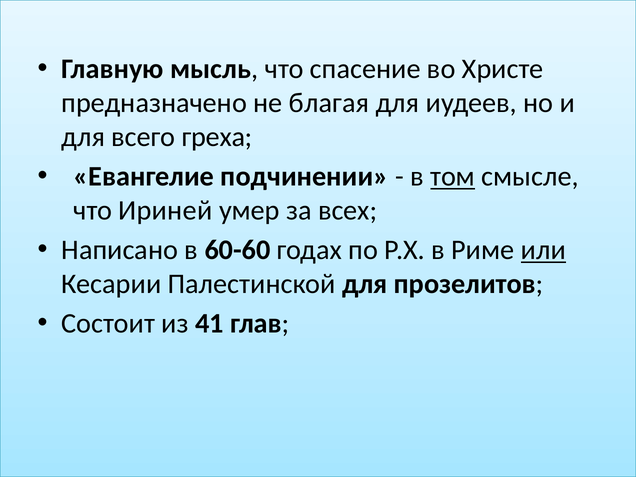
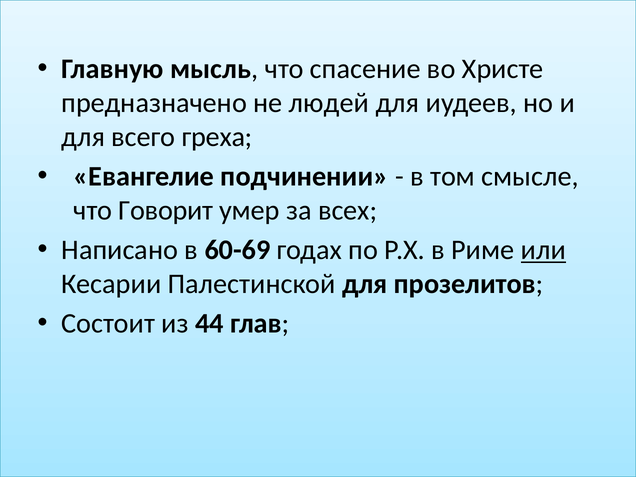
благая: благая -> людей (329, 103)
том underline: present -> none (453, 176)
Ириней: Ириней -> Говорит (166, 210)
60-60: 60-60 -> 60-69 (237, 250)
41: 41 -> 44 (209, 323)
